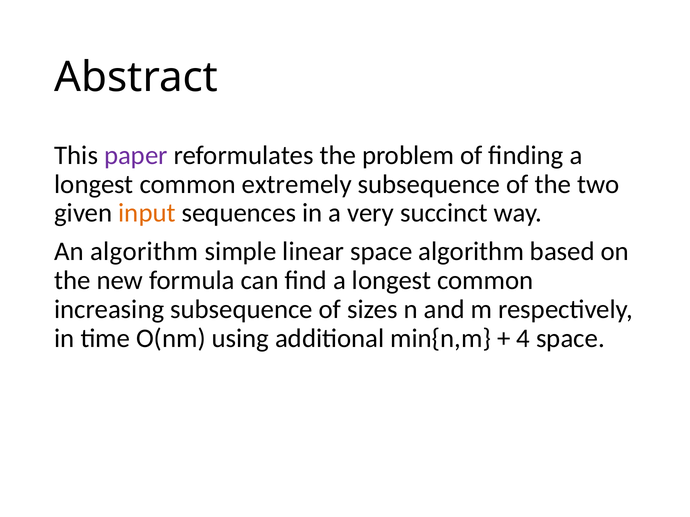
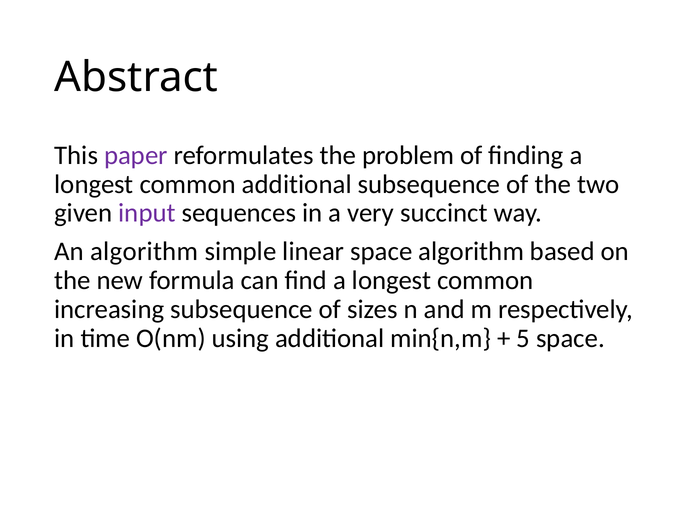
common extremely: extremely -> additional (297, 184)
input colour: orange -> purple (147, 213)
4: 4 -> 5 (523, 339)
